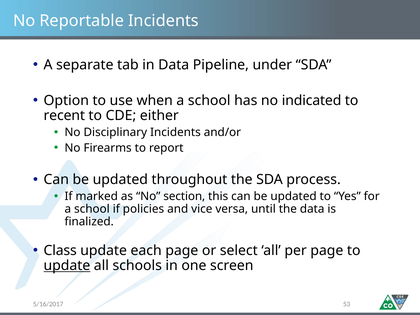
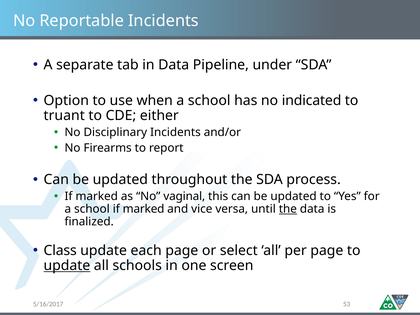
recent: recent -> truant (64, 116)
section: section -> vaginal (184, 196)
school if policies: policies -> marked (144, 209)
the underline: none -> present (288, 209)
